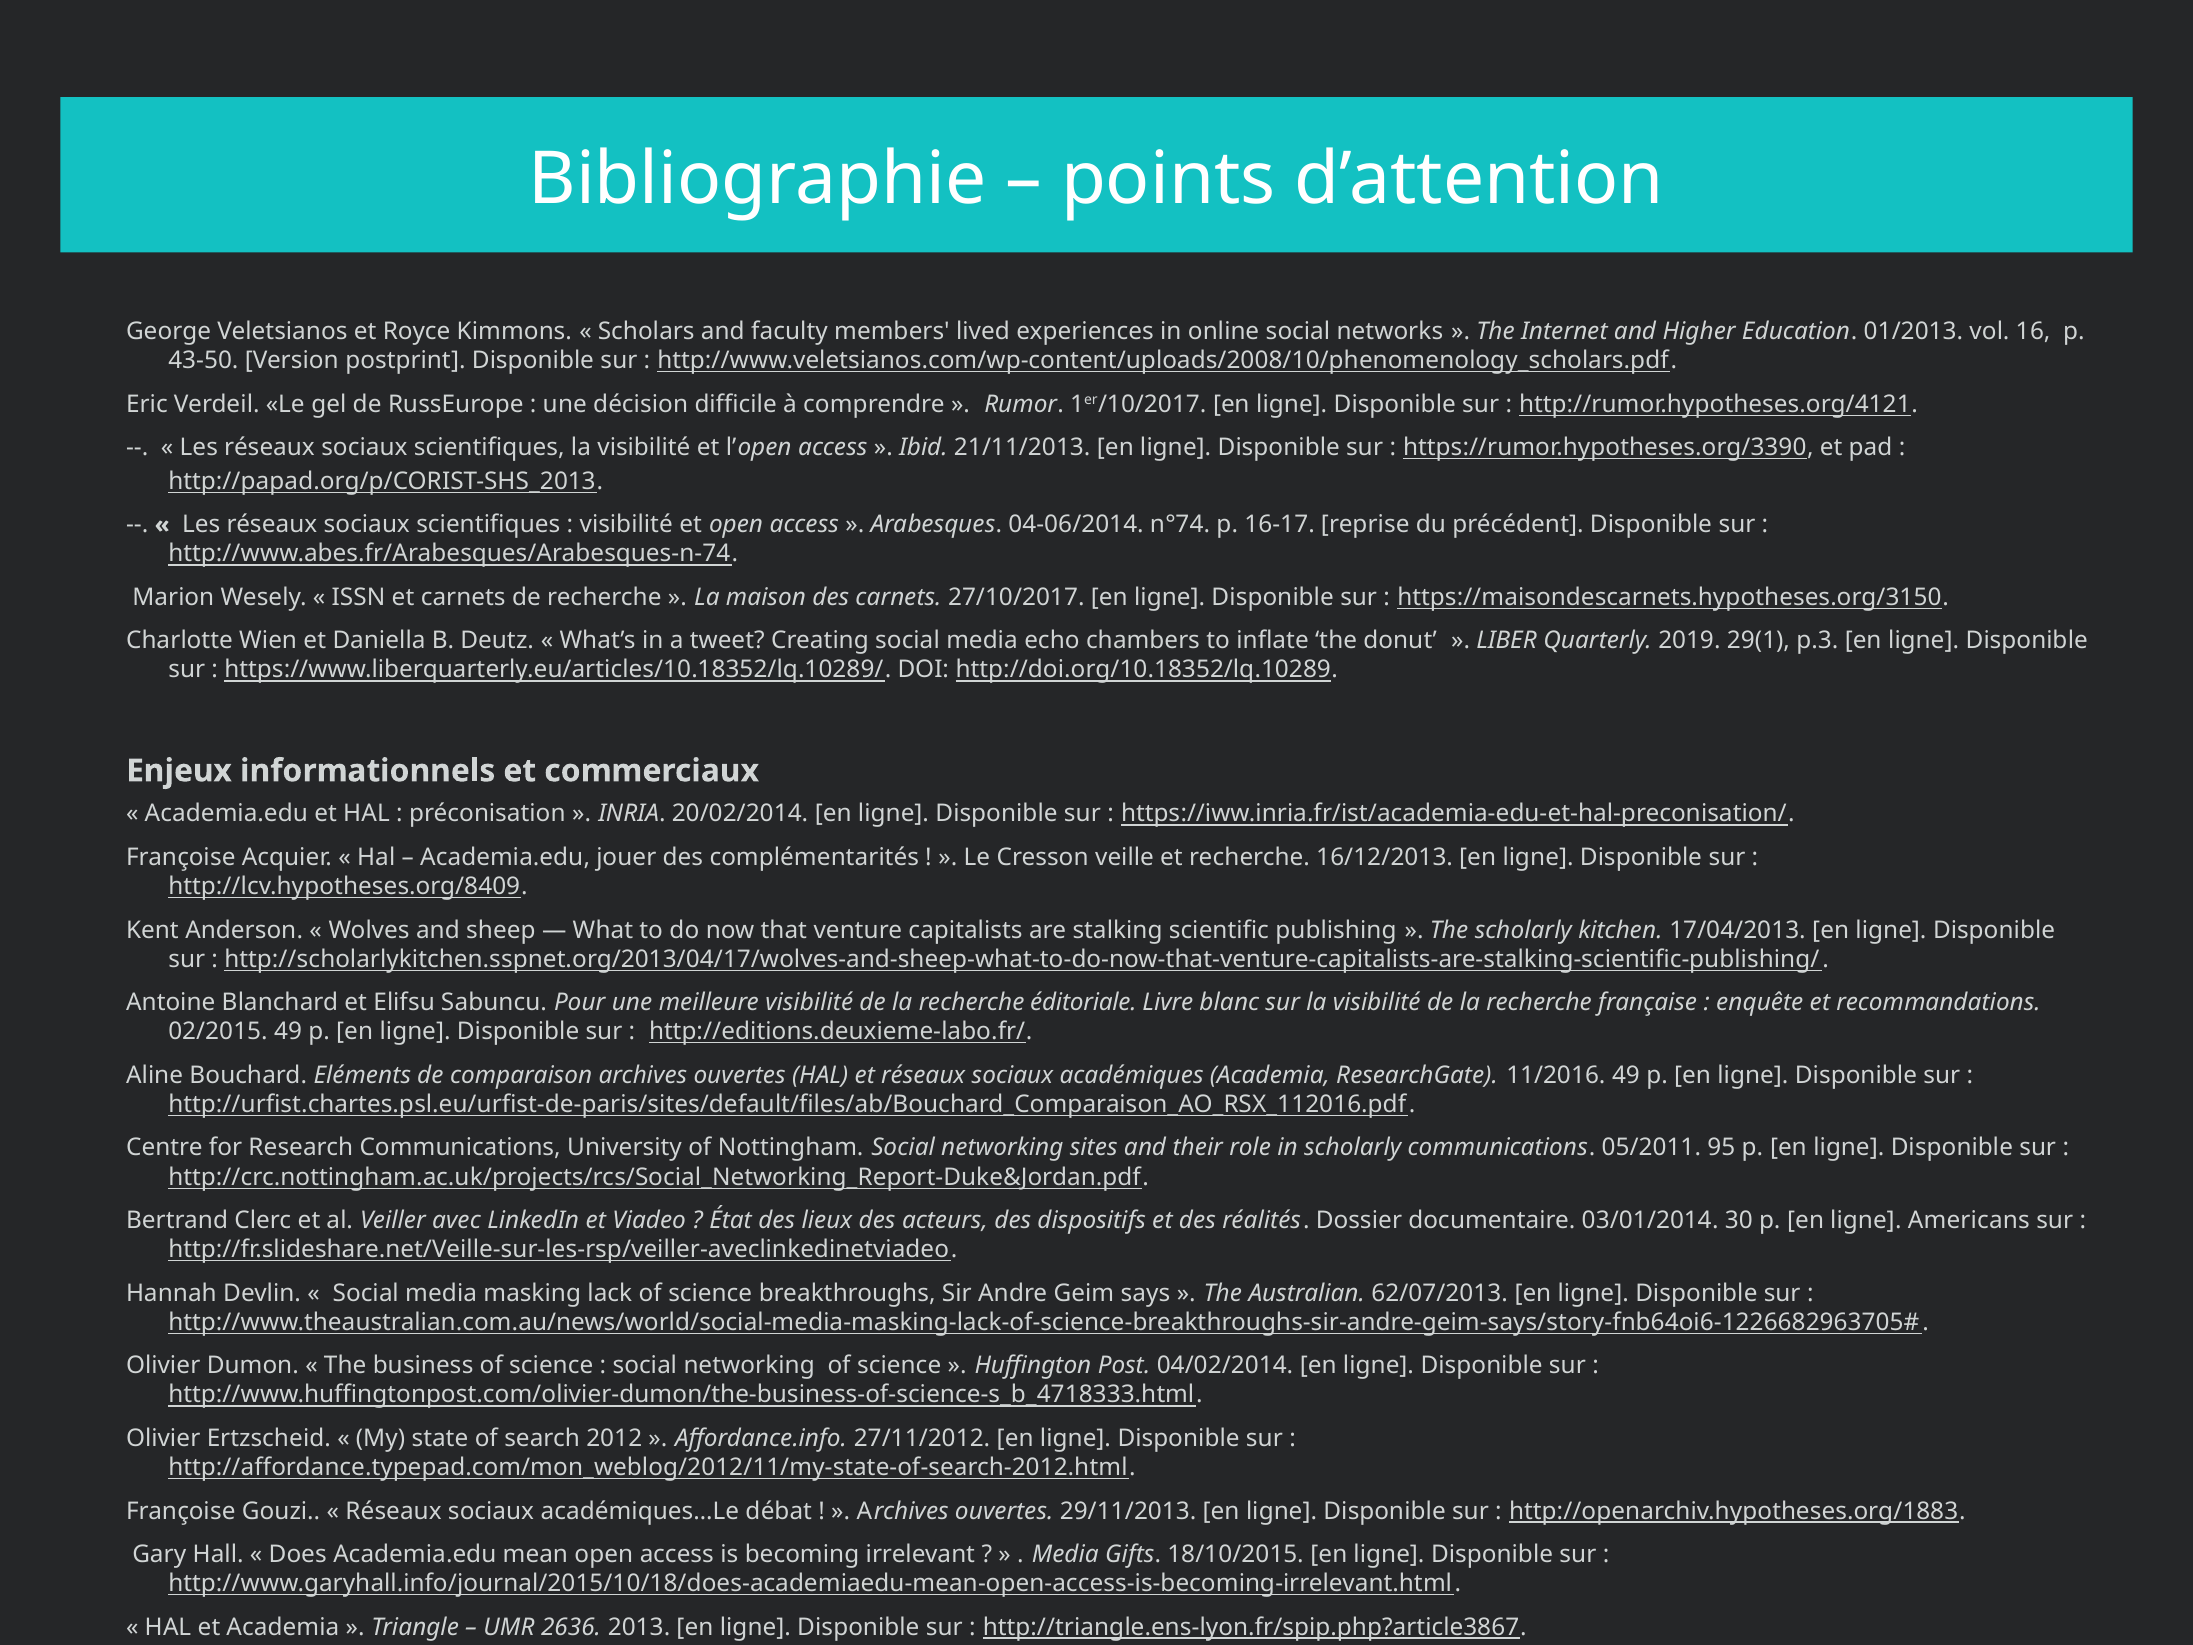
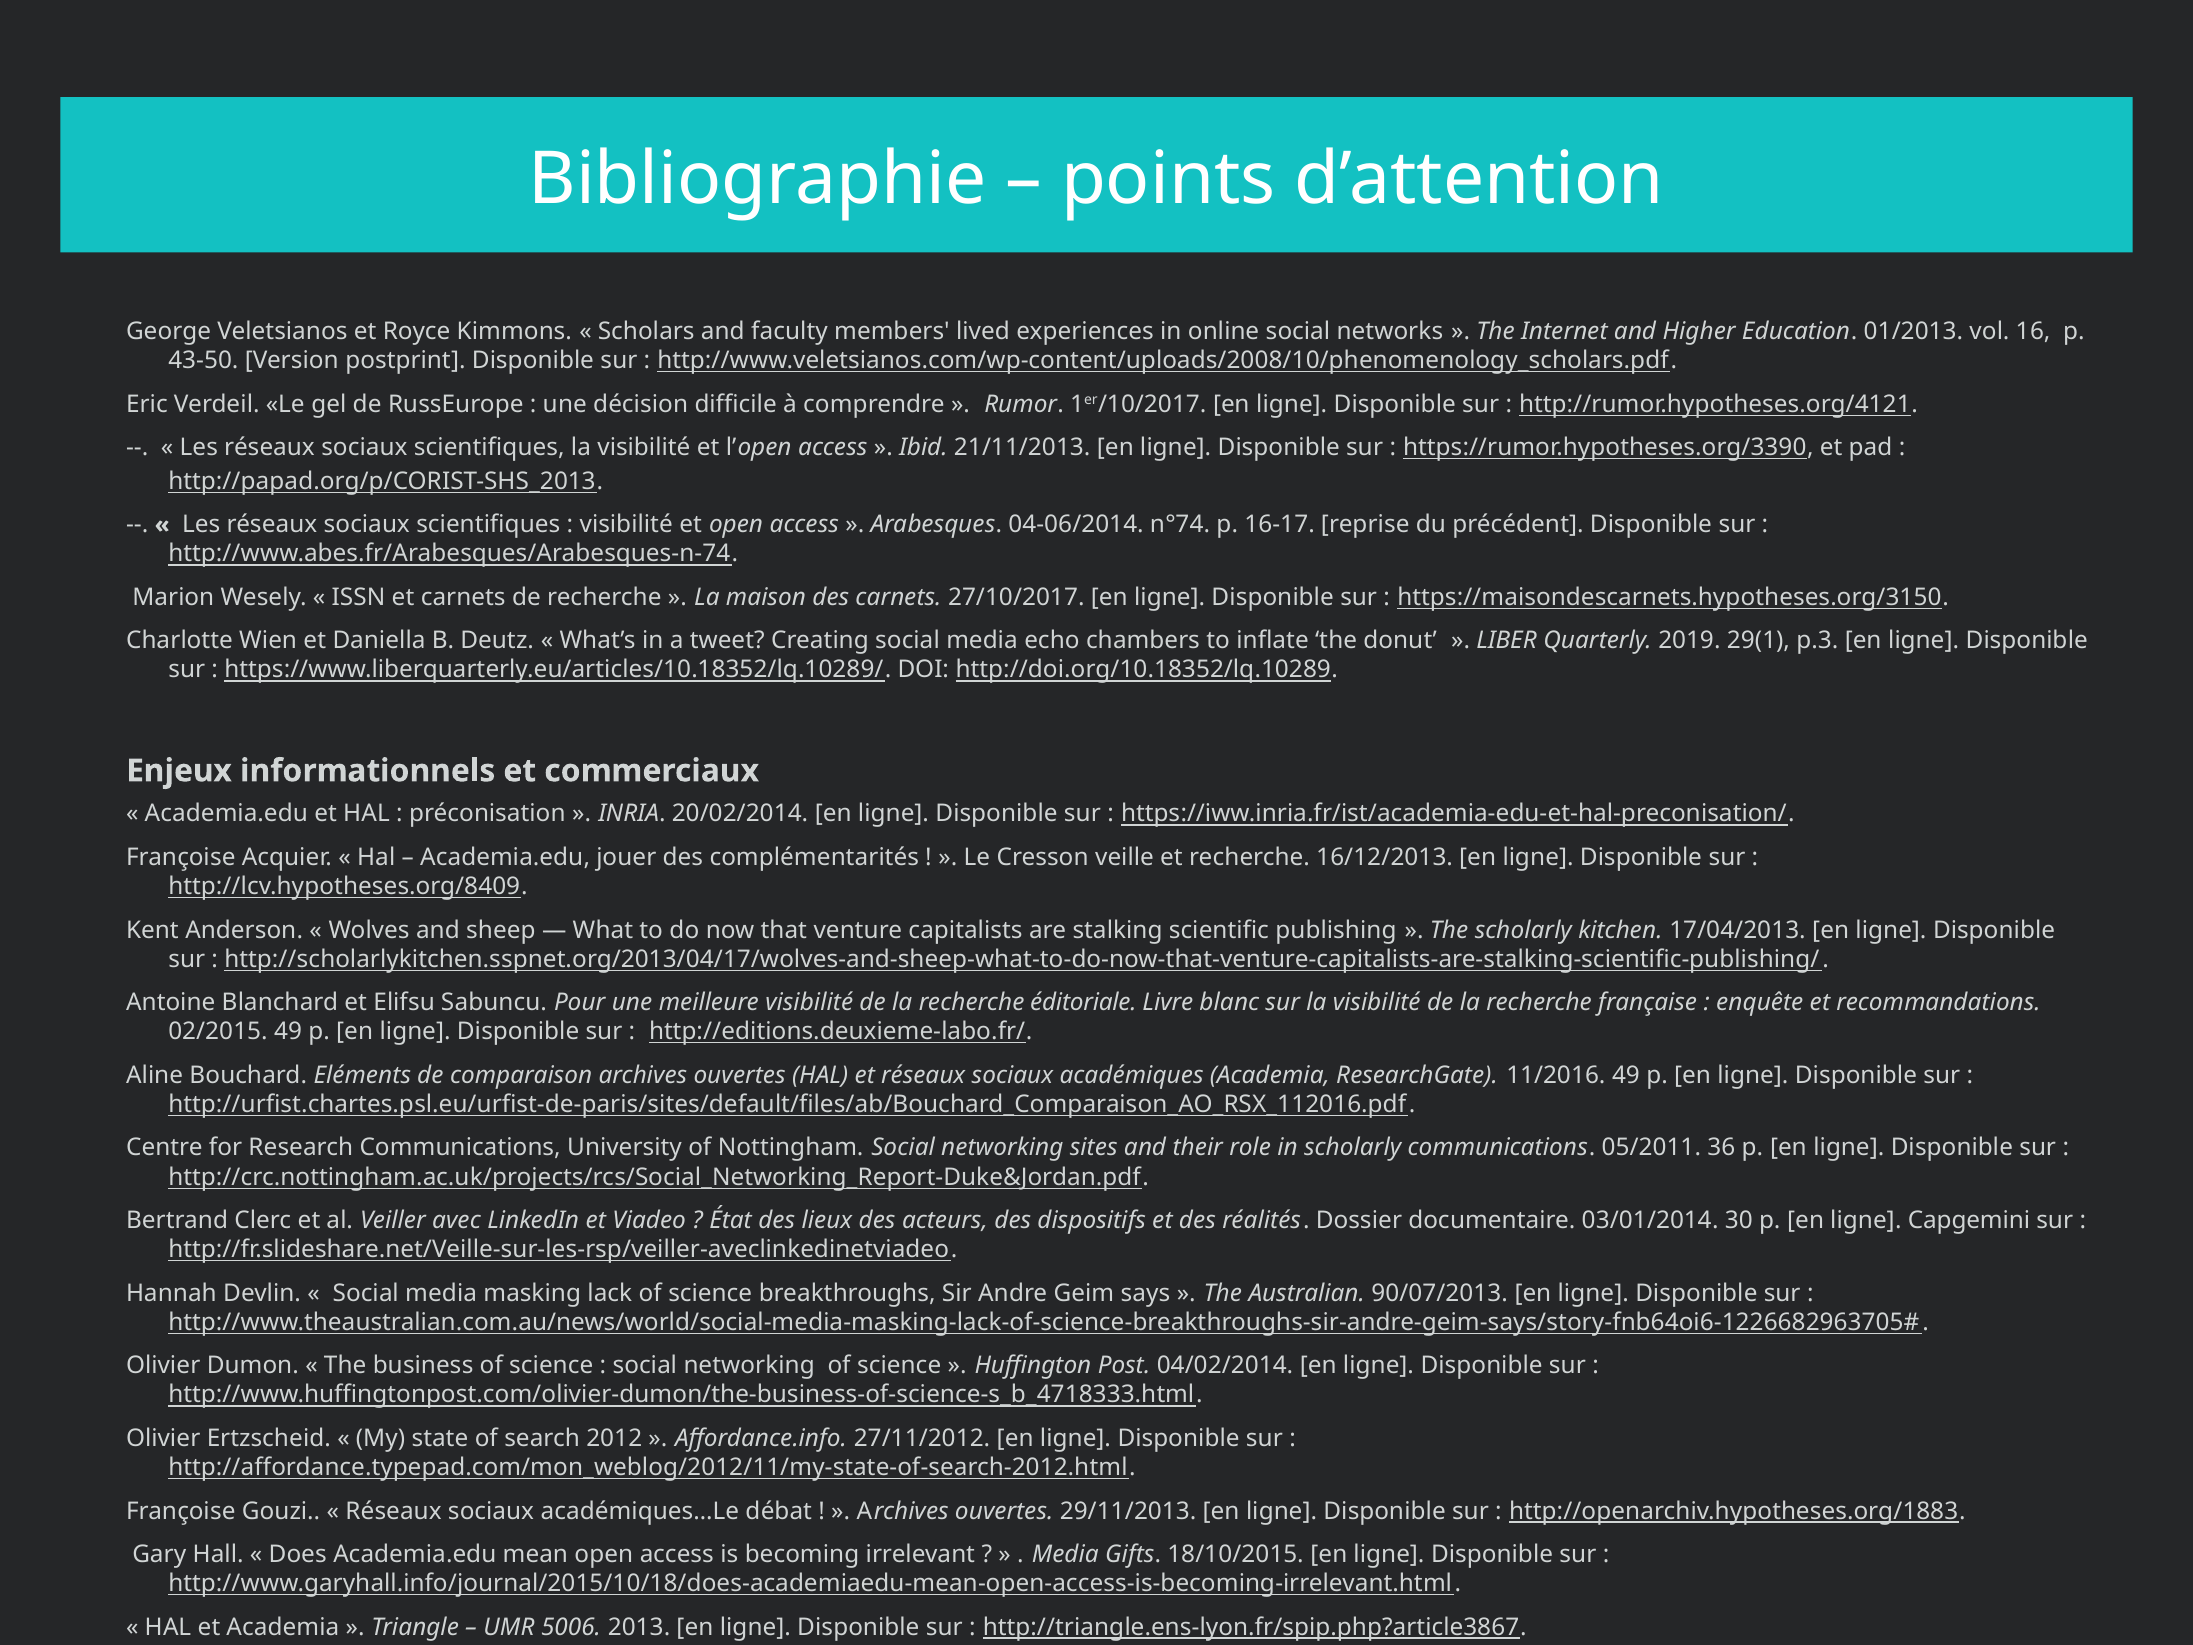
95: 95 -> 36 (1721, 1148)
Americans: Americans -> Capgemini (1969, 1220)
62/07/2013: 62/07/2013 -> 90/07/2013 (1440, 1293)
2636: 2636 -> 5006 (571, 1627)
